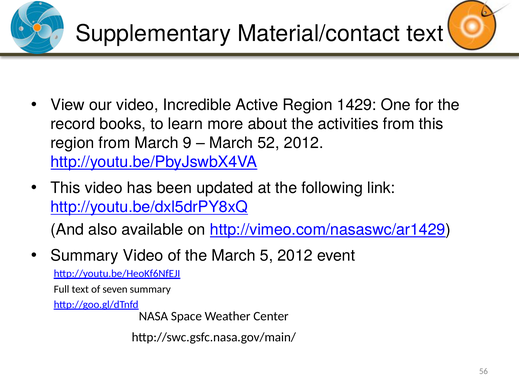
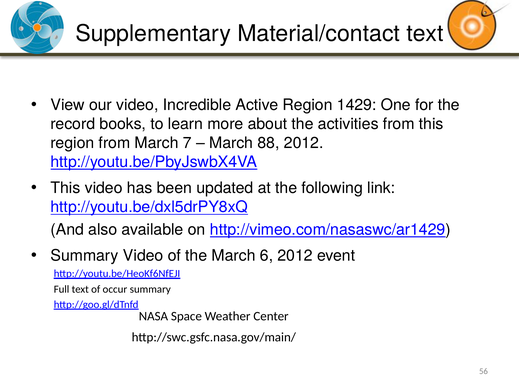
9: 9 -> 7 (187, 143)
52: 52 -> 88 (268, 143)
5: 5 -> 6 (267, 256)
seven: seven -> occur (115, 289)
